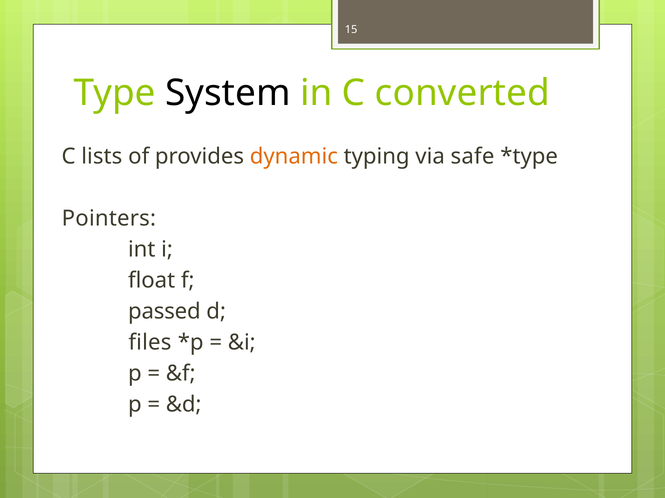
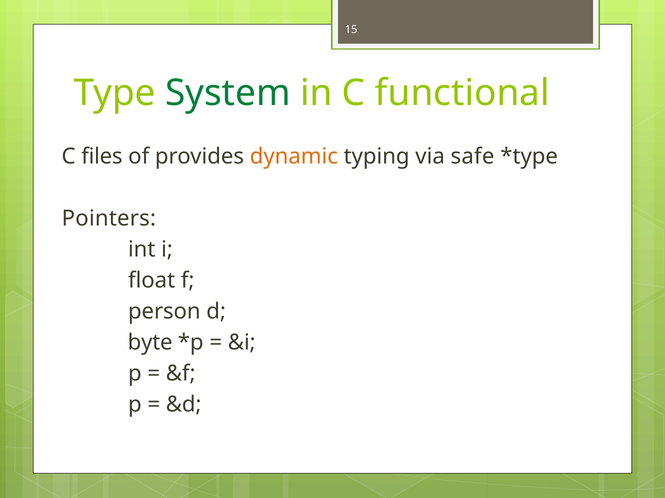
System colour: black -> green (228, 93)
converted: converted -> functional (462, 93)
lists: lists -> files (102, 157)
passed: passed -> person (164, 312)
files: files -> byte (150, 343)
